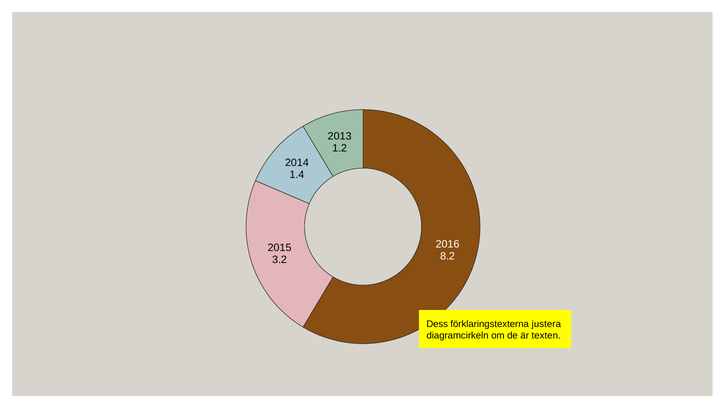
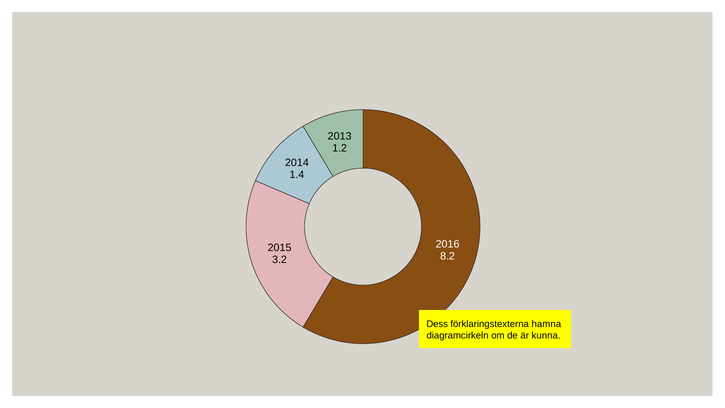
justera: justera -> hamna (546, 324)
texten: texten -> kunna (546, 335)
